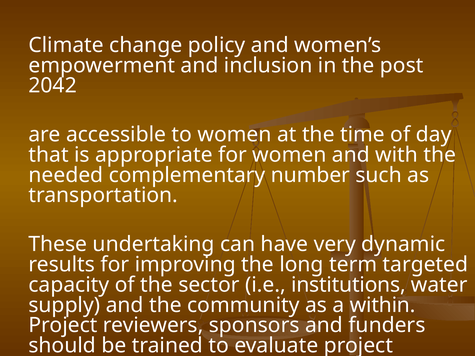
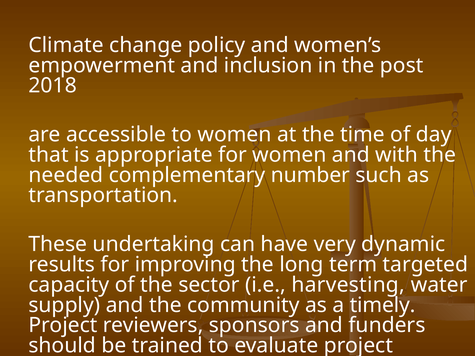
2042: 2042 -> 2018 (53, 86)
institutions: institutions -> harvesting (348, 285)
within: within -> timely (383, 305)
